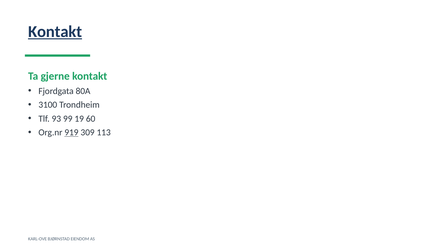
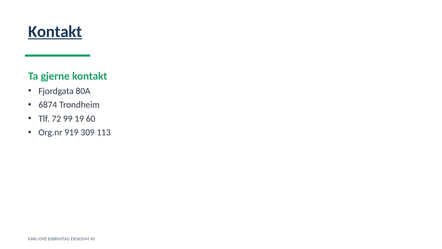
3100: 3100 -> 6874 (48, 105)
93: 93 -> 72 (56, 119)
919 underline: present -> none (71, 132)
